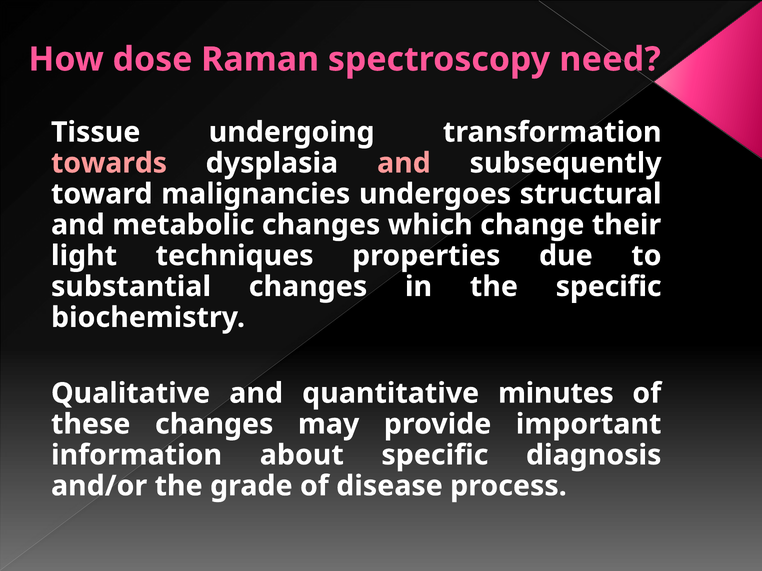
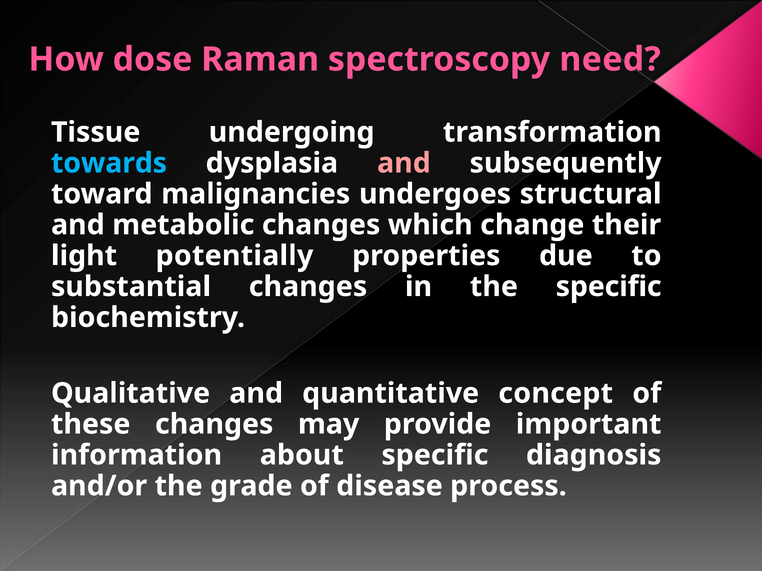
towards colour: pink -> light blue (109, 163)
techniques: techniques -> potentially (234, 256)
minutes: minutes -> concept (556, 394)
